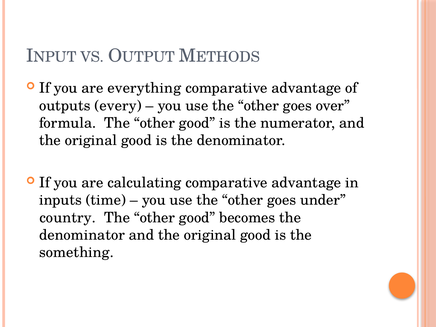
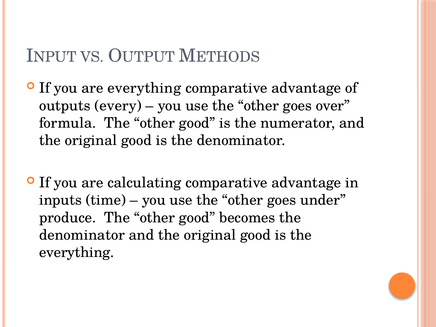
country: country -> produce (68, 218)
something: something -> everything (77, 252)
